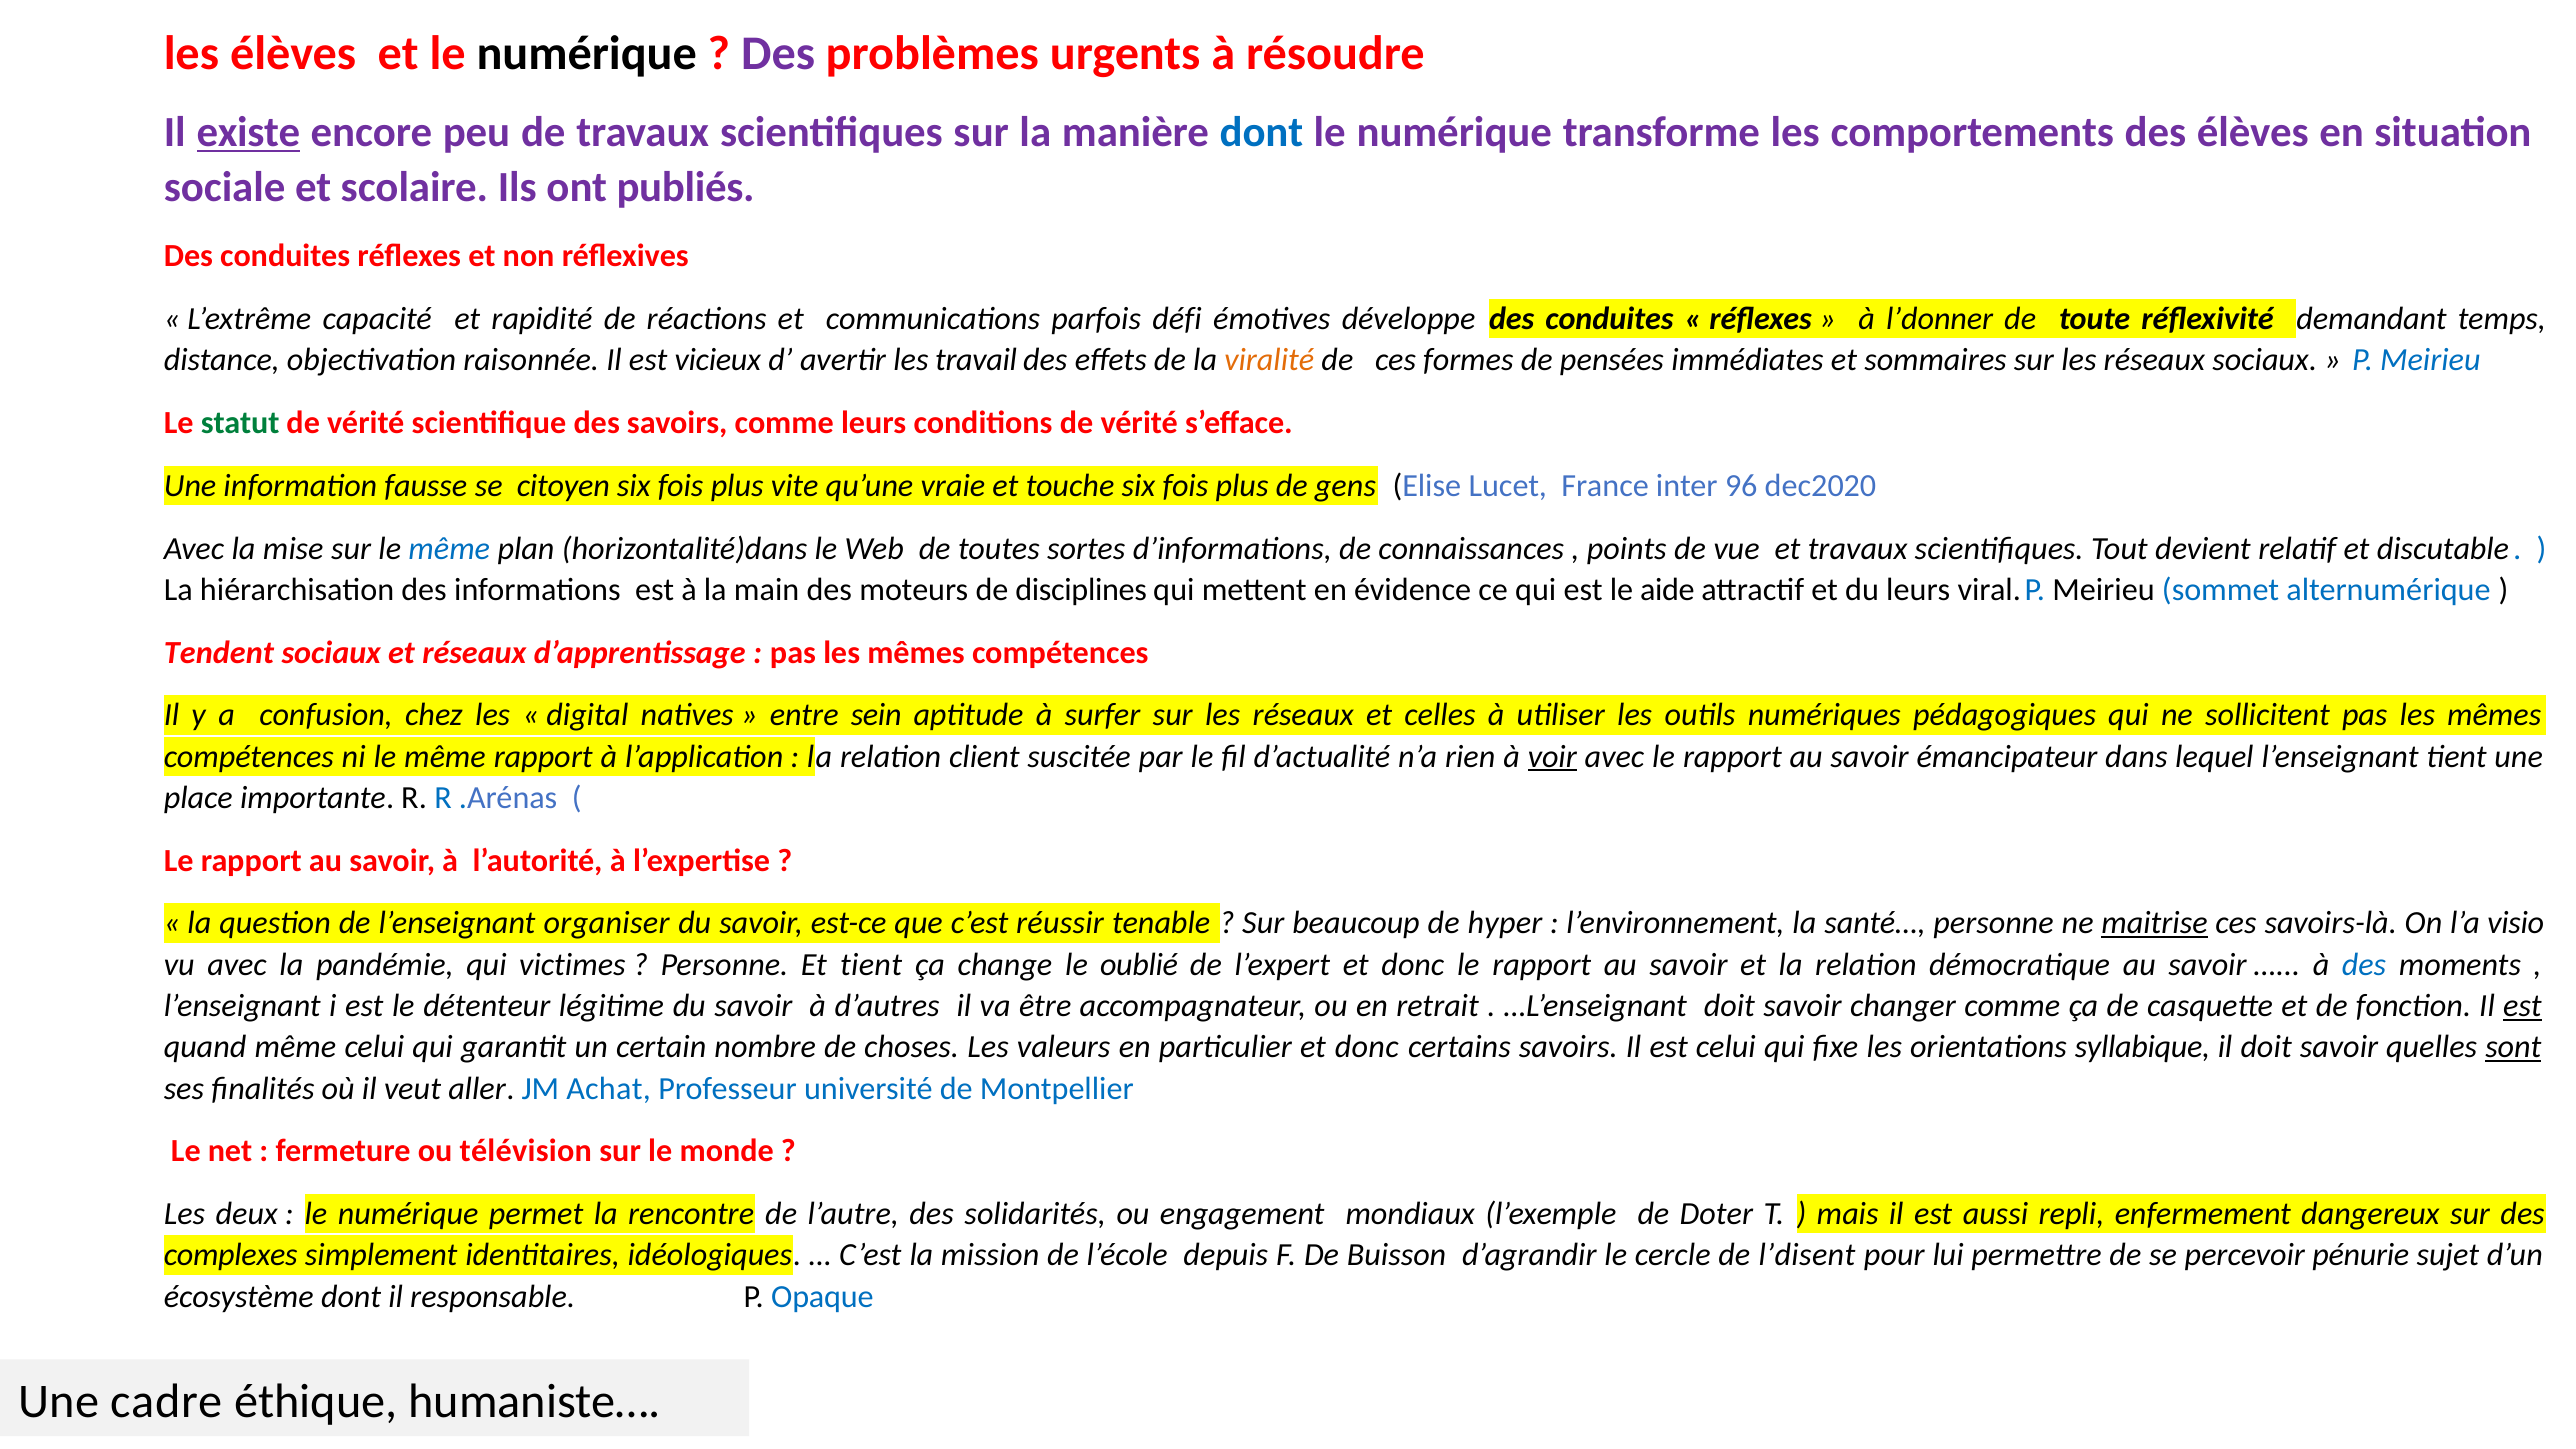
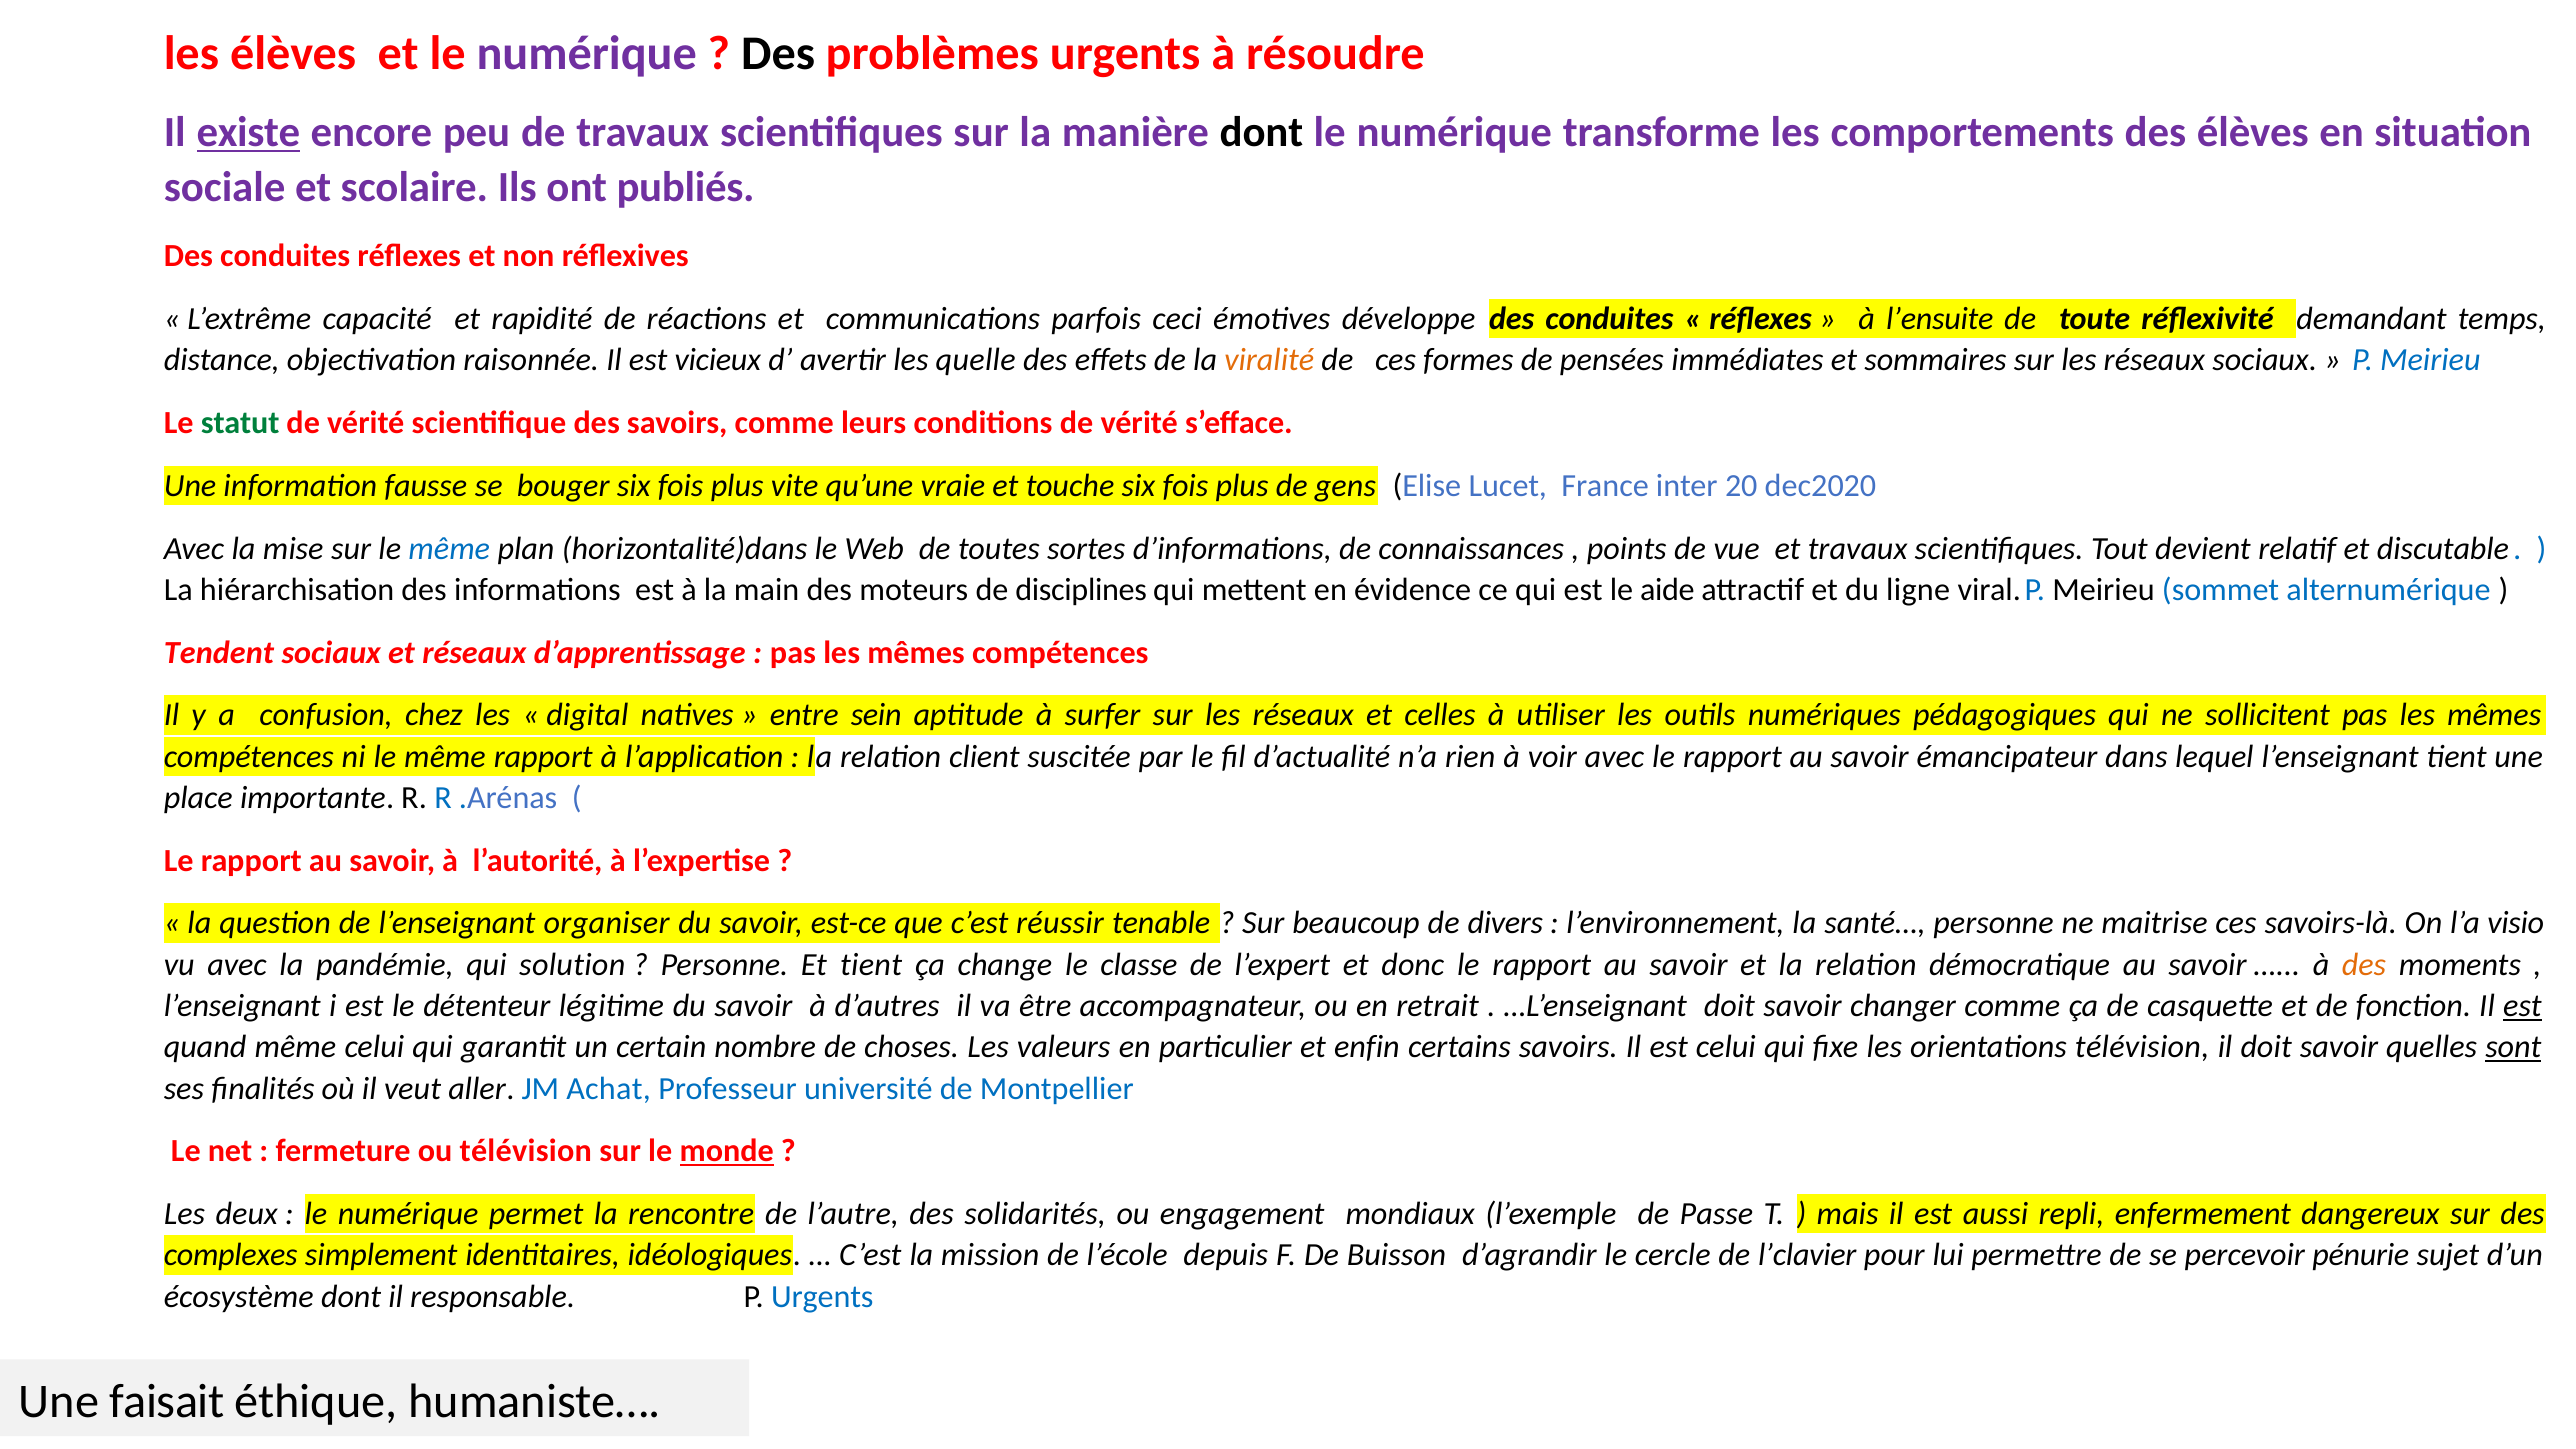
numérique colour: black -> purple (587, 53)
Des colour: purple -> black (778, 53)
dont colour: blue -> black (1261, 133)
défi: défi -> ceci (1177, 319)
l’donner: l’donner -> l’ensuite (1940, 319)
travail: travail -> quelle (976, 360)
citoyen: citoyen -> bouger (563, 486)
96: 96 -> 20 (1741, 486)
du leurs: leurs -> ligne (1918, 590)
voir underline: present -> none (1552, 757)
hyper: hyper -> divers (1505, 923)
maitrise underline: present -> none (2154, 923)
victimes: victimes -> solution (572, 965)
oublié: oublié -> classe (1139, 965)
des colour: blue -> orange (2364, 965)
particulier et donc: donc -> enfin (1367, 1047)
orientations syllabique: syllabique -> télévision (2142, 1047)
monde underline: none -> present (727, 1151)
Doter: Doter -> Passe (1716, 1214)
l’disent: l’disent -> l’clavier (1807, 1255)
P Opaque: Opaque -> Urgents (822, 1297)
cadre: cadre -> faisait (167, 1401)
